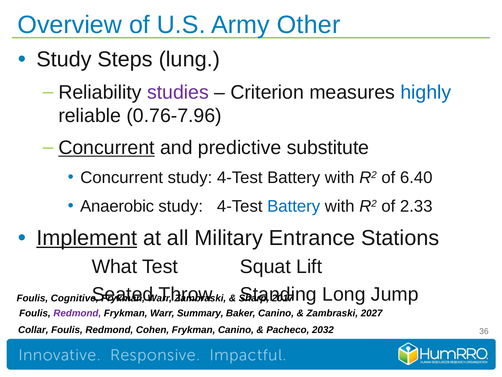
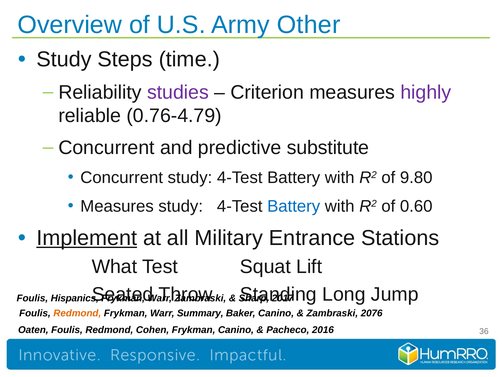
lung: lung -> time (189, 59)
highly colour: blue -> purple (426, 92)
0.76-7.96: 0.76-7.96 -> 0.76-4.79 (174, 116)
Concurrent underline: present -> none (107, 148)
6.40: 6.40 -> 9.80 (416, 177)
Anaerobic: Anaerobic -> Measures (117, 206)
2.33: 2.33 -> 0.60 (416, 206)
Cognitive: Cognitive -> Hispanics (75, 298)
Redmond colour: purple -> orange (77, 313)
2027: 2027 -> 2076 (372, 313)
Collar: Collar -> Oaten (33, 329)
2032: 2032 -> 2016 (323, 329)
